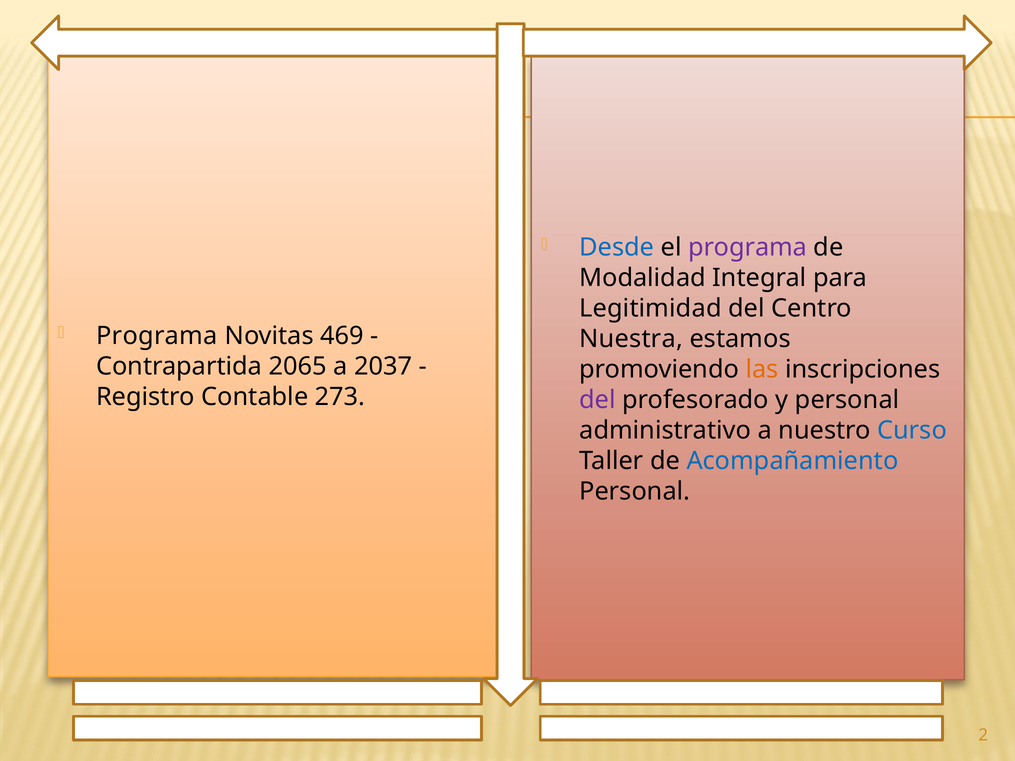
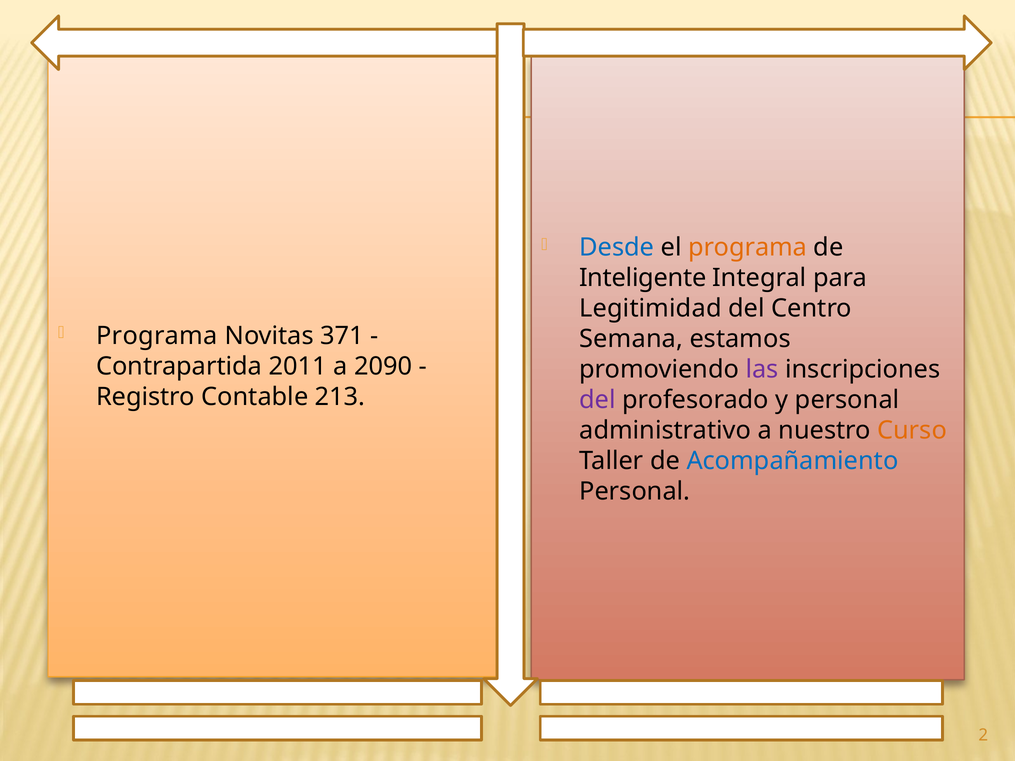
programa colour: purple -> orange (748, 248)
Modalidad: Modalidad -> Inteligente (643, 278)
469: 469 -> 371 (342, 336)
Nuestra: Nuestra -> Semana (631, 339)
2065: 2065 -> 2011 (298, 366)
2037: 2037 -> 2090 (383, 366)
las colour: orange -> purple (762, 369)
273: 273 -> 213 (340, 397)
Curso colour: blue -> orange (912, 430)
